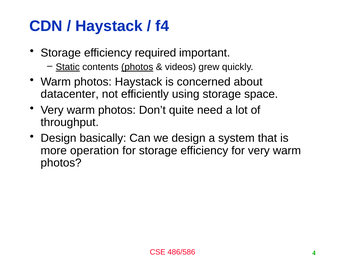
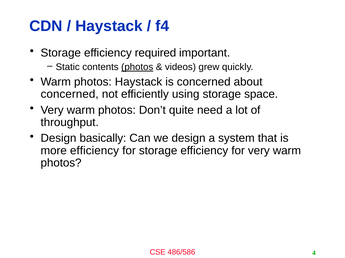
Static underline: present -> none (68, 67)
datacenter: datacenter -> concerned (70, 94)
more operation: operation -> efficiency (95, 151)
